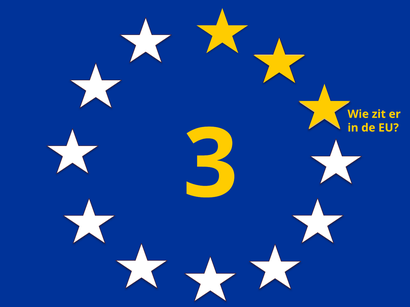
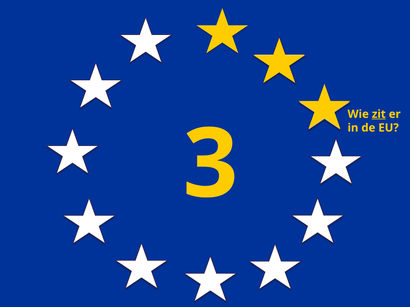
zit underline: none -> present (379, 114)
